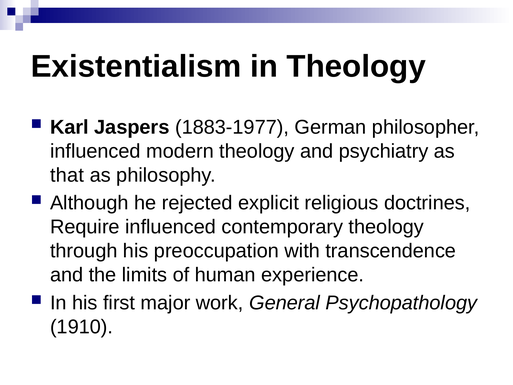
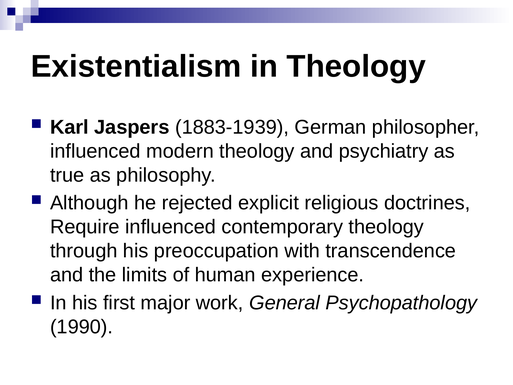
1883-1977: 1883-1977 -> 1883-1939 (232, 127)
that: that -> true (67, 175)
1910: 1910 -> 1990 (82, 327)
